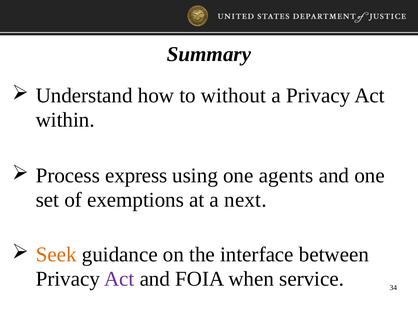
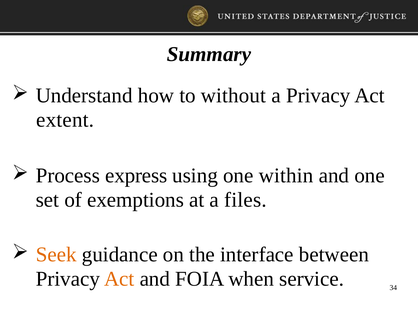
within: within -> extent (65, 120)
agents: agents -> within (286, 176)
next: next -> files (245, 200)
Act colour: purple -> orange (119, 279)
